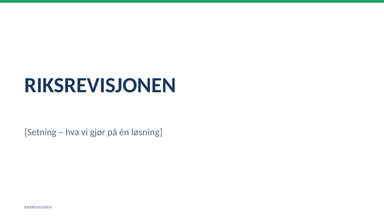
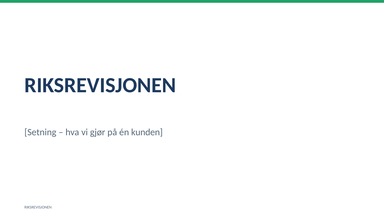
løsning: løsning -> kunden (147, 132)
